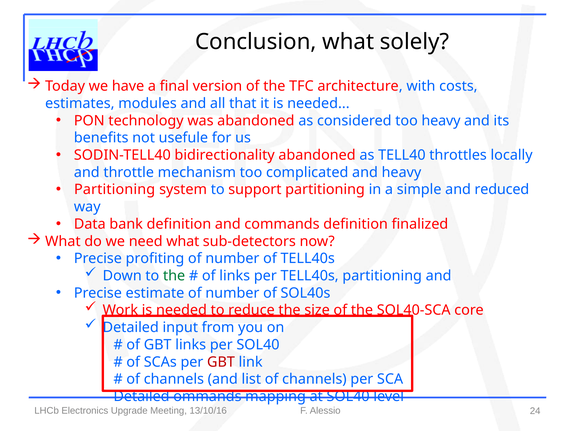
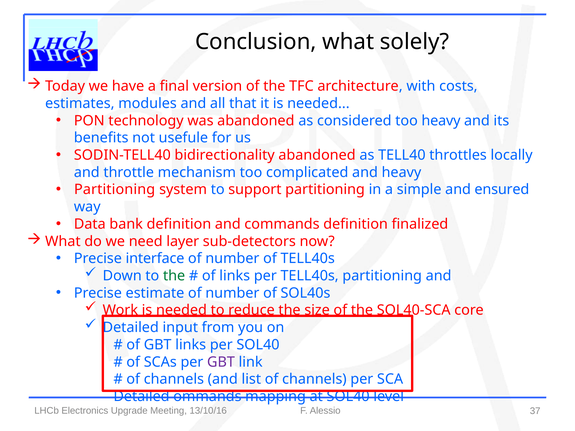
reduced: reduced -> ensured (502, 190)
need what: what -> layer (183, 241)
profiting: profiting -> interface (155, 259)
GBT colour: red -> purple (221, 362)
24: 24 -> 37 (535, 411)
